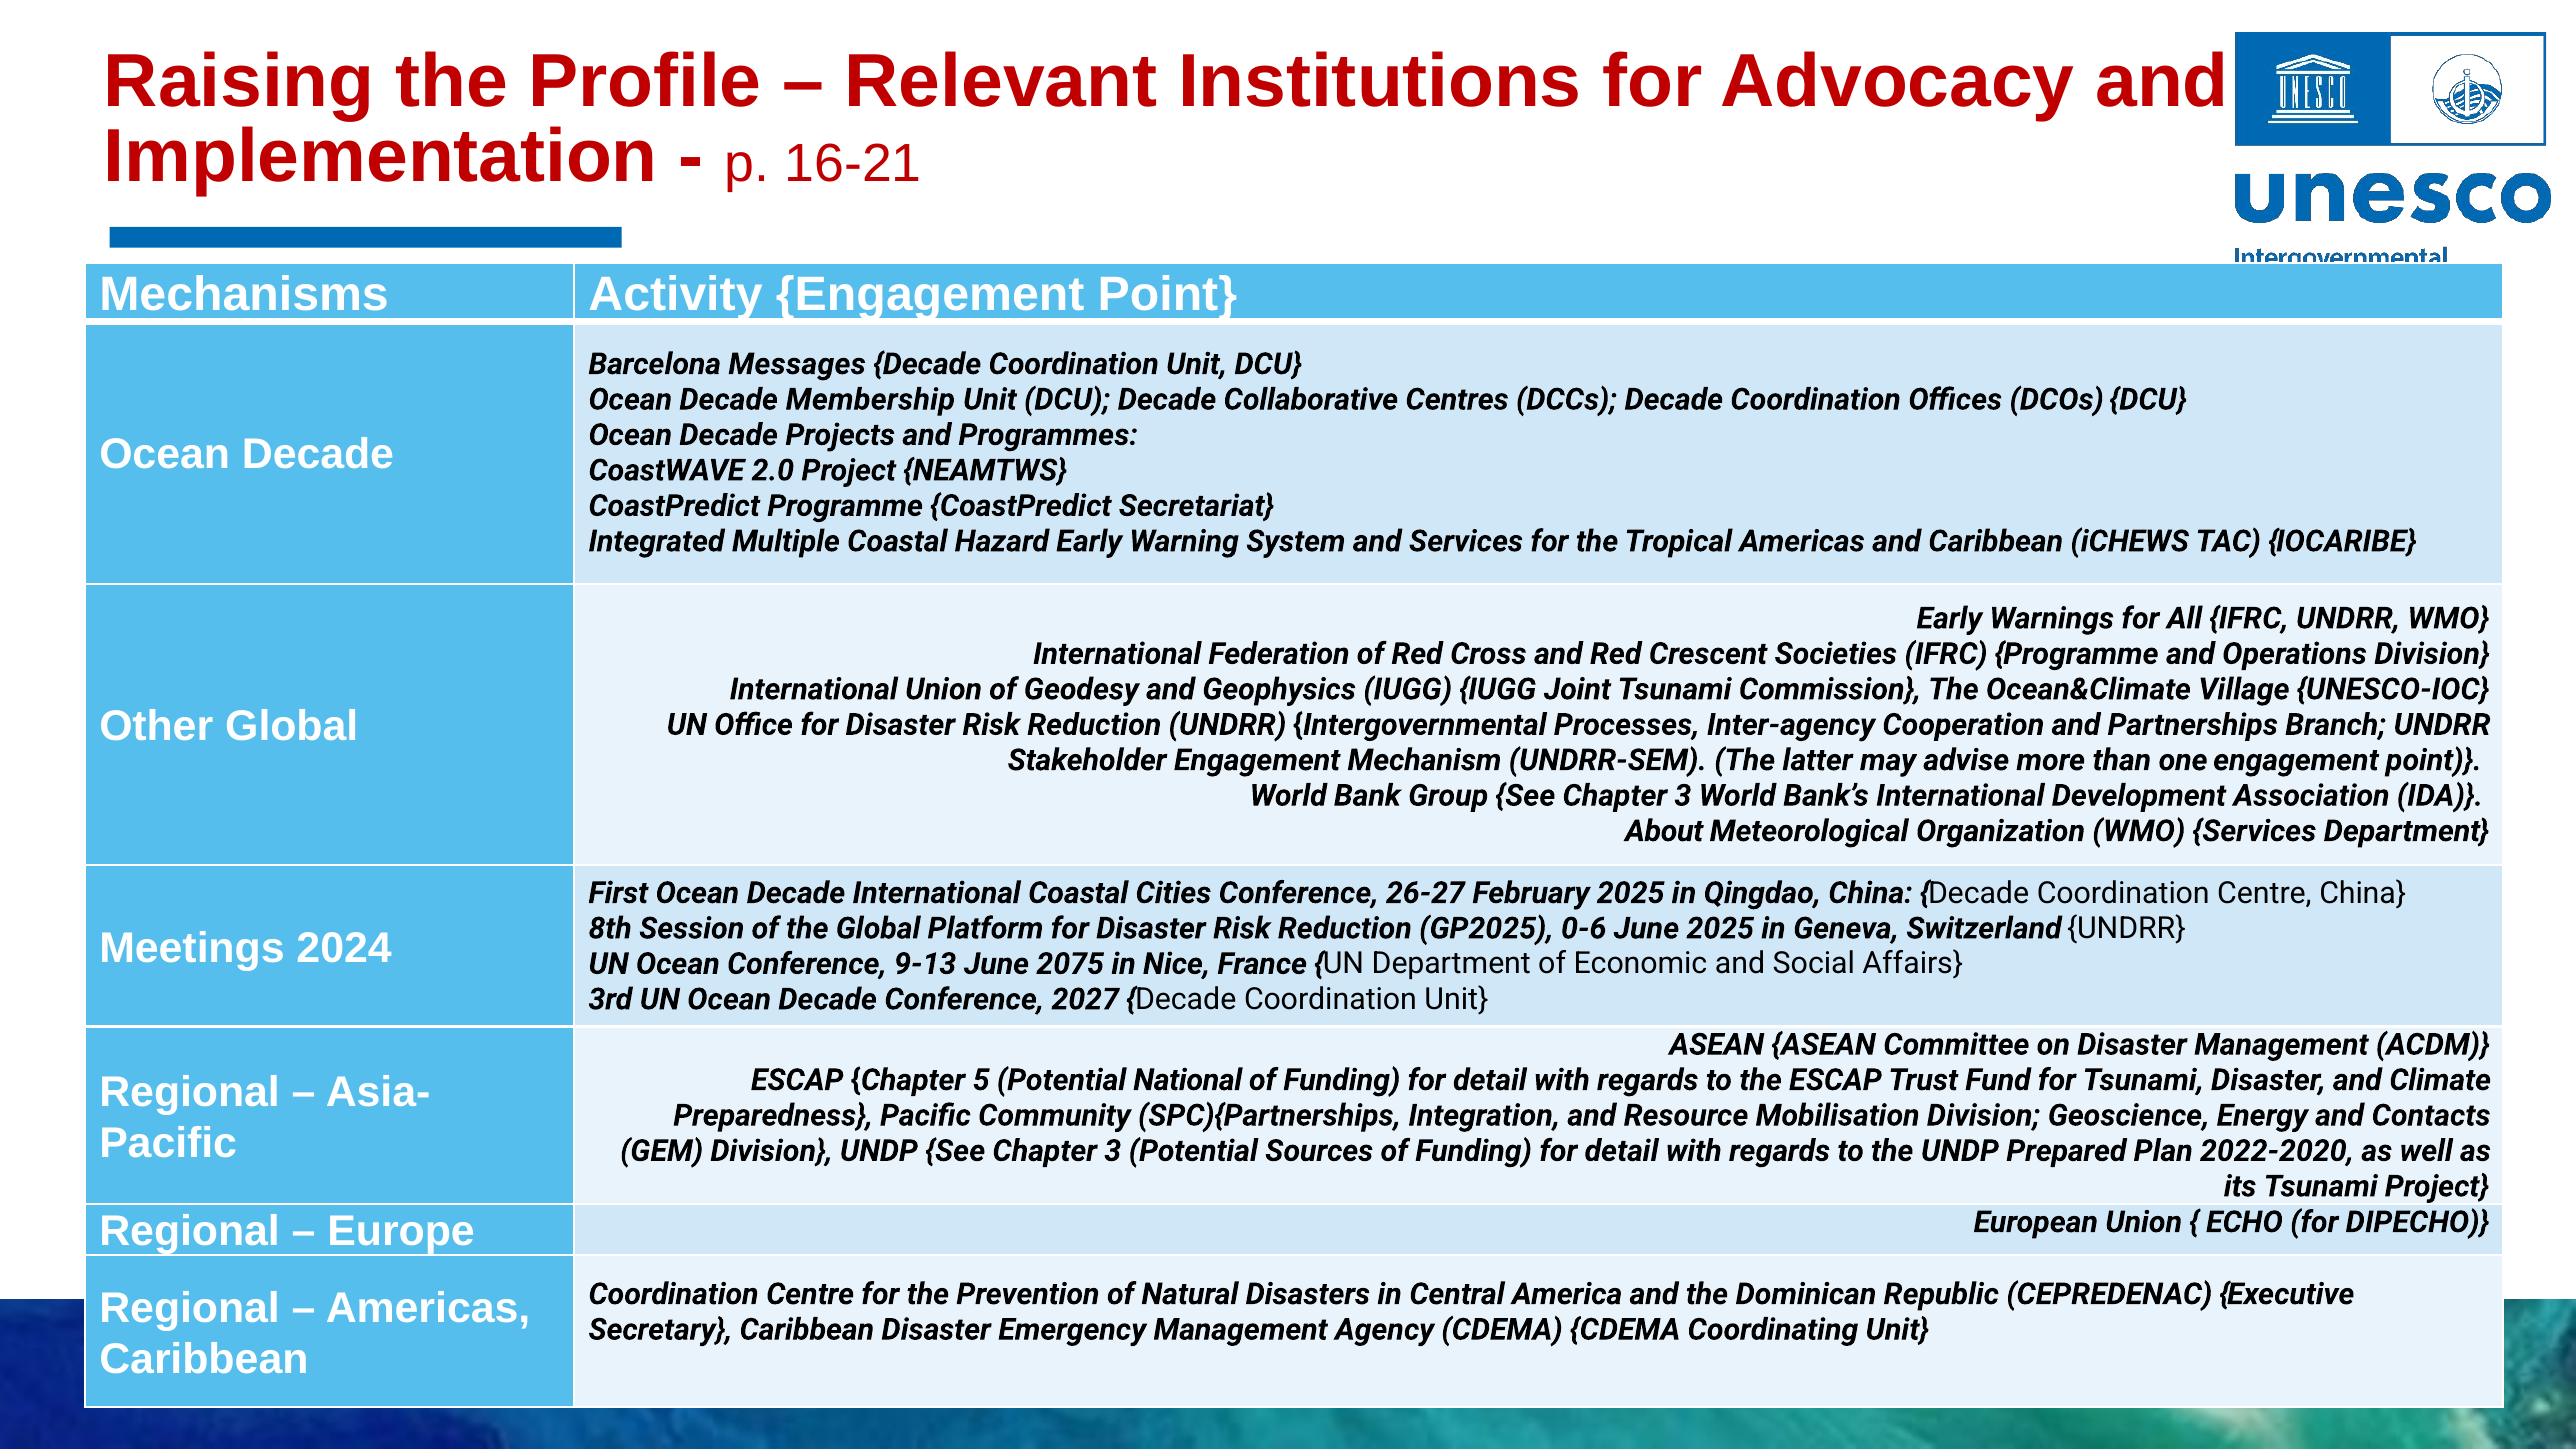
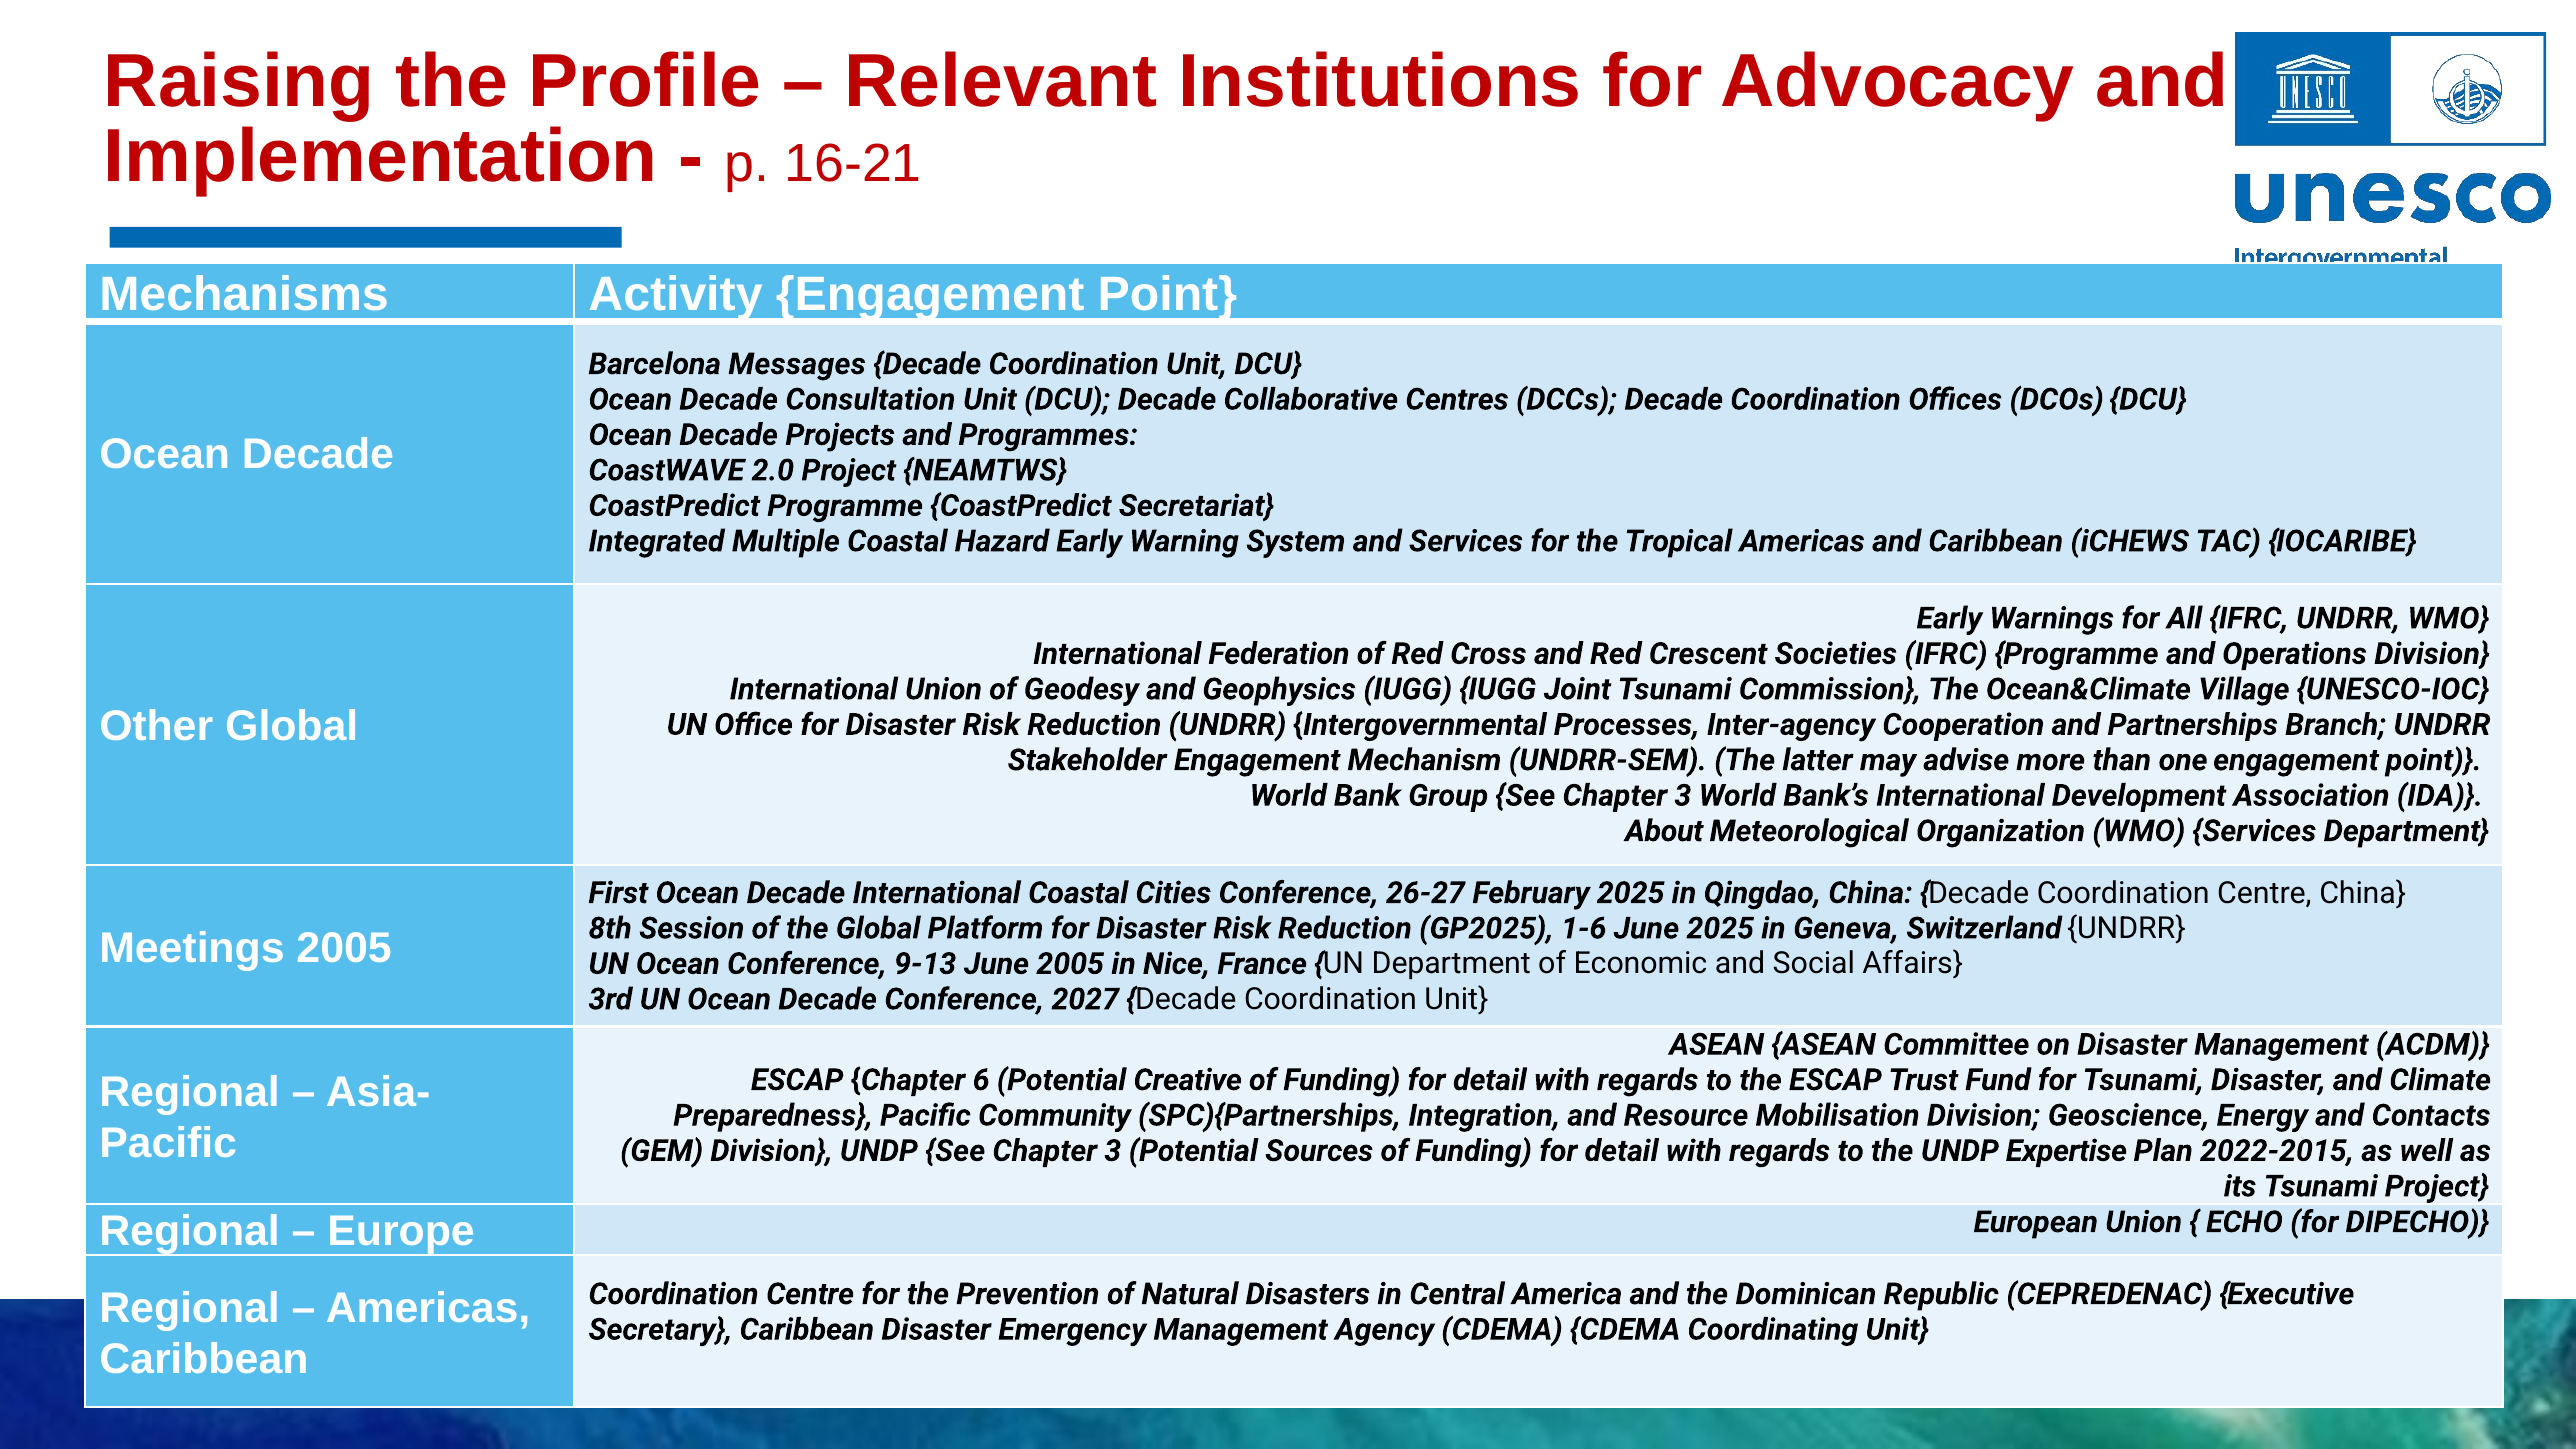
Membership: Membership -> Consultation (870, 400)
0-6: 0-6 -> 1-6 (1584, 928)
Meetings 2024: 2024 -> 2005 (344, 948)
June 2075: 2075 -> 2005 (1070, 964)
5: 5 -> 6 (981, 1080)
National: National -> Creative (1188, 1080)
Prepared: Prepared -> Expertise (2066, 1151)
2022-2020: 2022-2020 -> 2022-2015 (2277, 1151)
